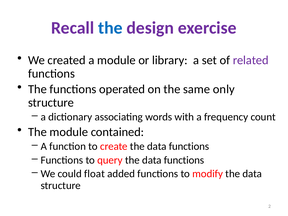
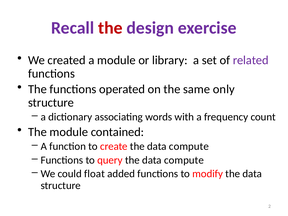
the colour: blue -> red (110, 28)
create the data functions: functions -> compute (189, 146)
query the data functions: functions -> compute (184, 160)
